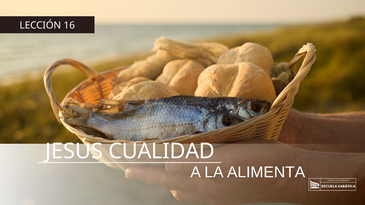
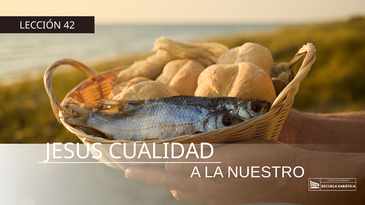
16: 16 -> 42 (69, 25)
ALIMENTA: ALIMENTA -> NUESTRO (266, 173)
